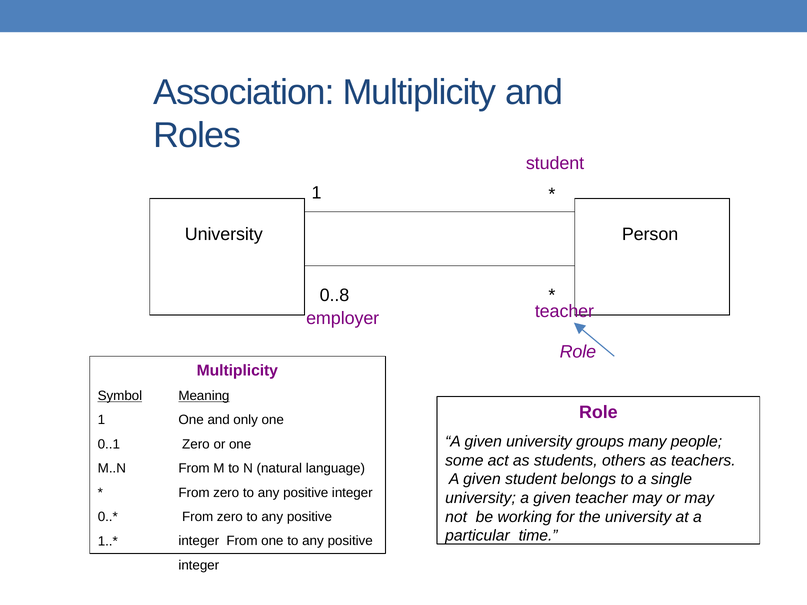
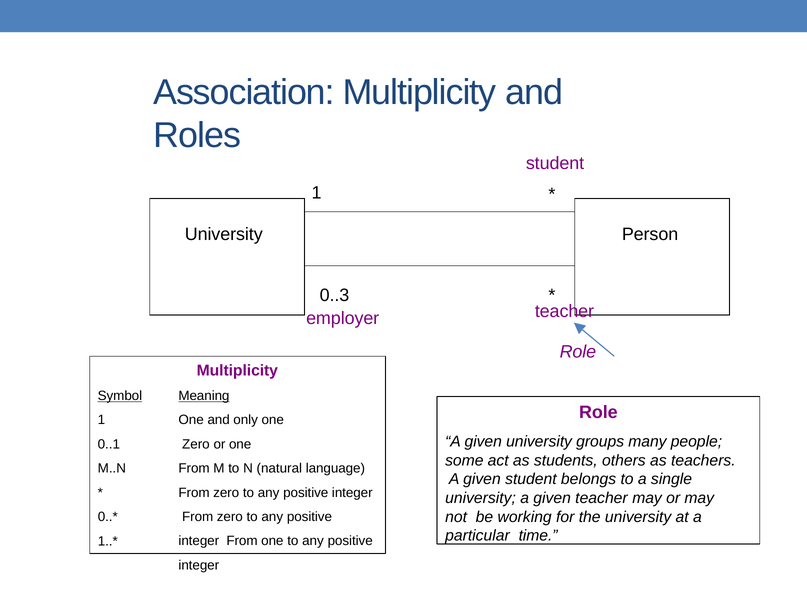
0..8: 0..8 -> 0..3 (335, 295)
